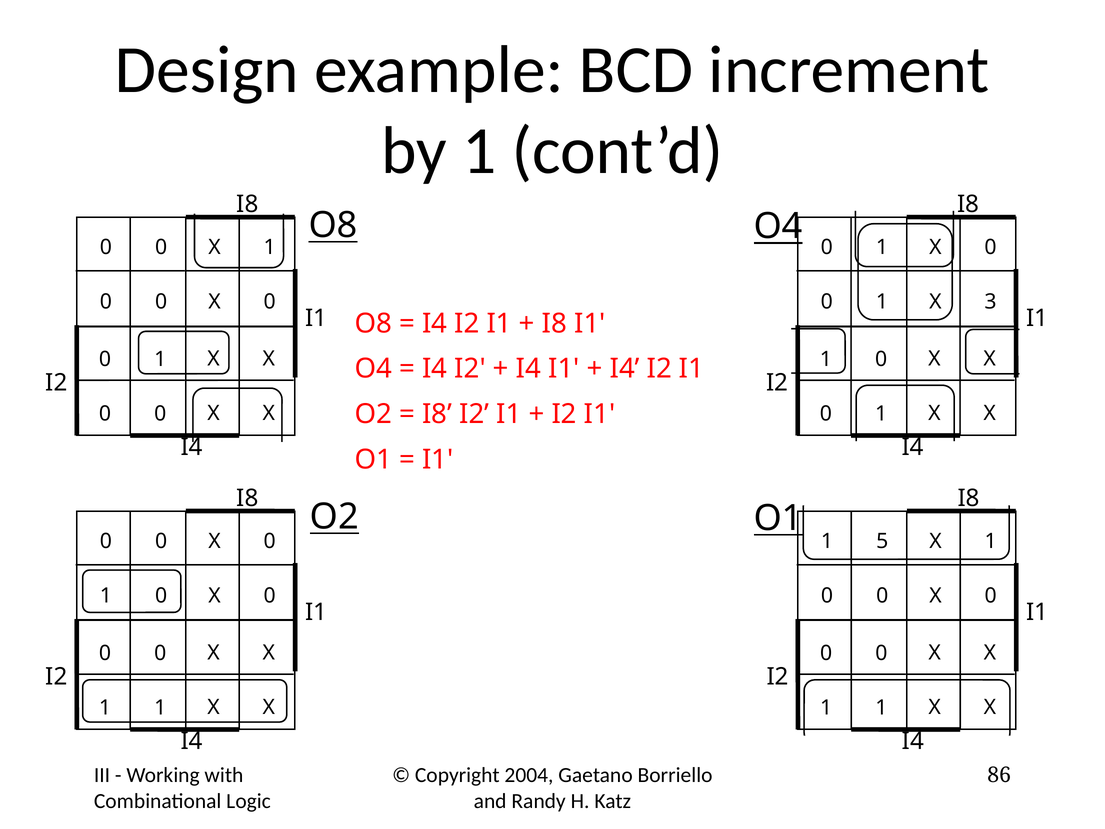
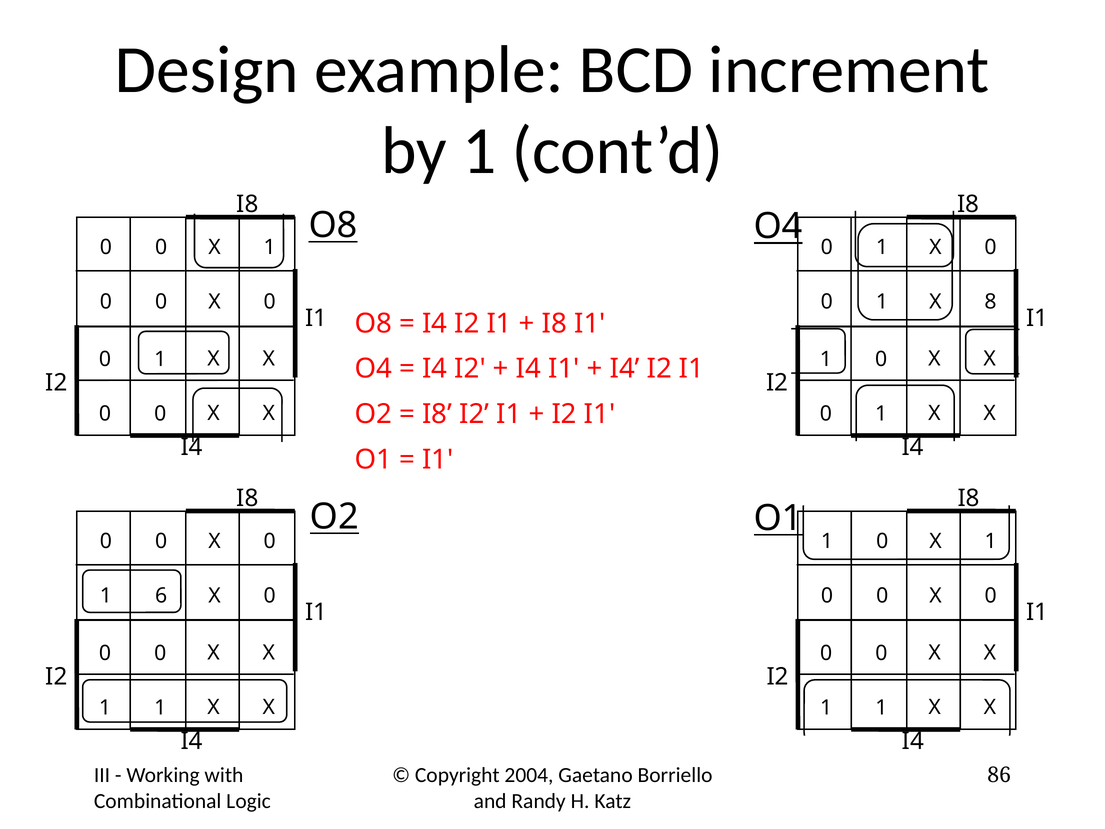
3: 3 -> 8 (990, 302)
5: 5 -> 0 (882, 541)
0: 0 -> 6 (161, 596)
